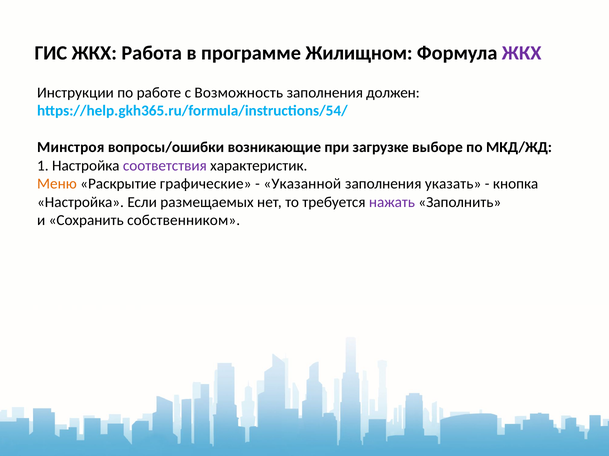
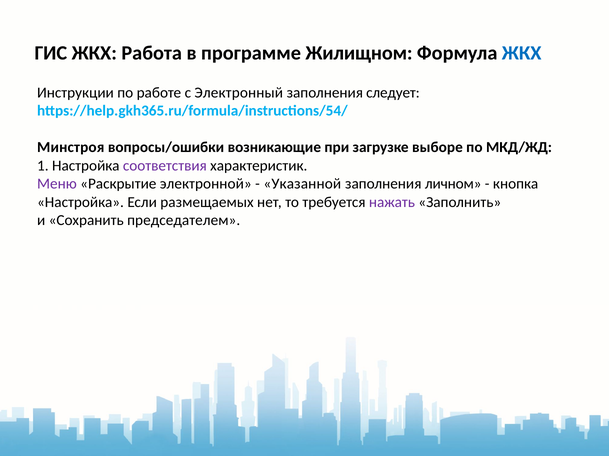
ЖКХ colour: purple -> blue (522, 53)
Возможность: Возможность -> Электронный (239, 93)
должен: должен -> следует (393, 93)
Меню colour: orange -> purple (57, 184)
графические: графические -> электронной (206, 184)
указать: указать -> личном (453, 184)
собственником: собственником -> председателем (184, 221)
